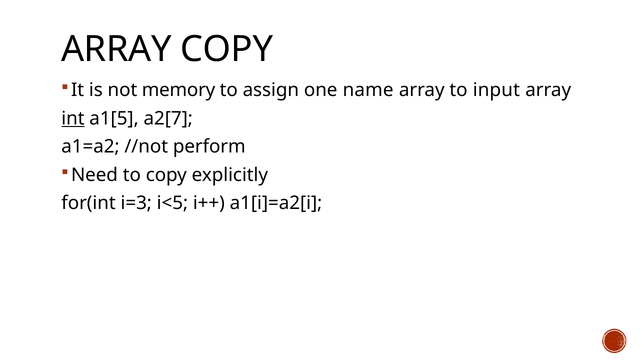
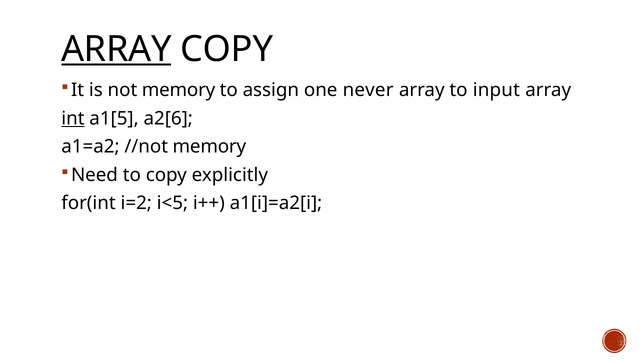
ARRAY underline: none -> present (116, 49)
name: name -> never (368, 90)
a2[7: a2[7 -> a2[6 (168, 119)
//not perform: perform -> memory (209, 147)
i=3: i=3 -> i=2 (136, 203)
